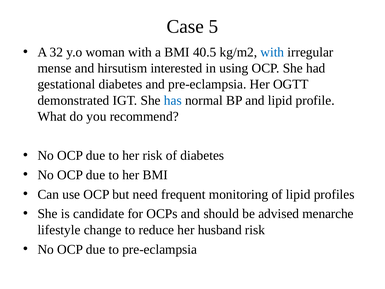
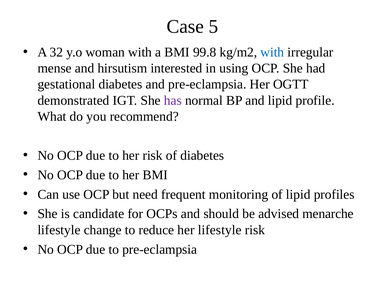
40.5: 40.5 -> 99.8 (205, 52)
has colour: blue -> purple (173, 100)
her husband: husband -> lifestyle (220, 230)
